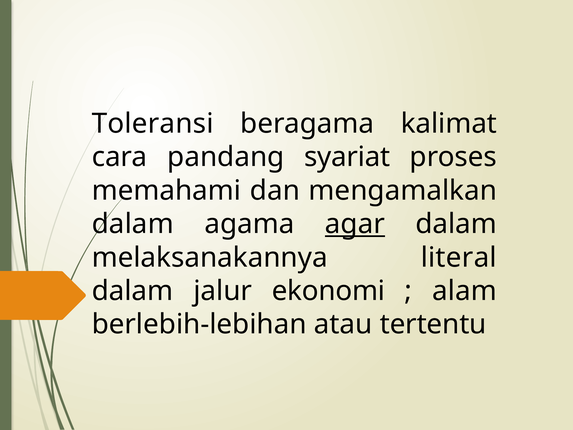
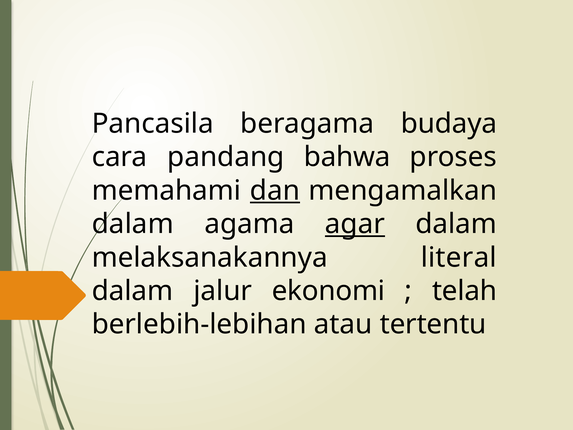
Toleransi: Toleransi -> Pancasila (153, 124)
kalimat: kalimat -> budaya (449, 124)
syariat: syariat -> bahwa (347, 157)
dan underline: none -> present (275, 190)
alam: alam -> telah (465, 291)
